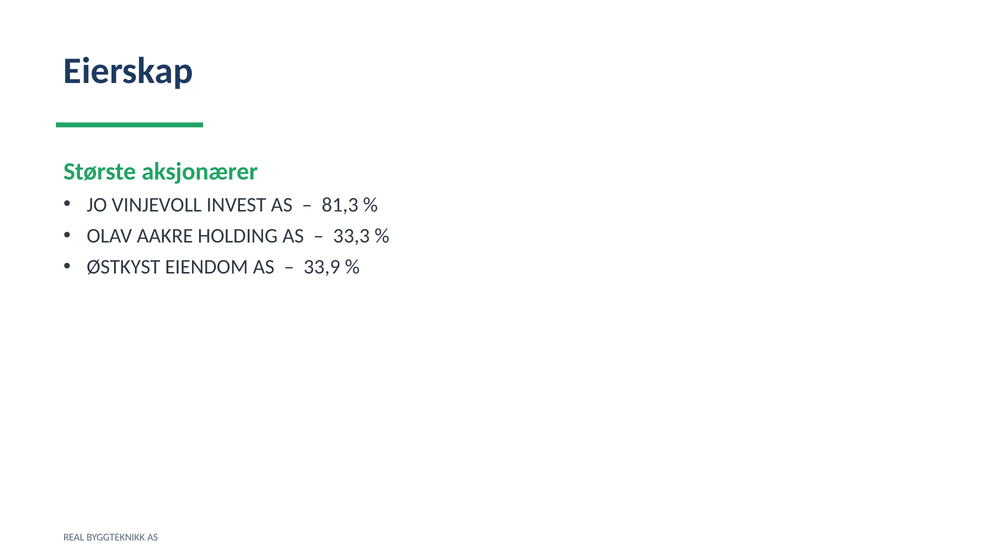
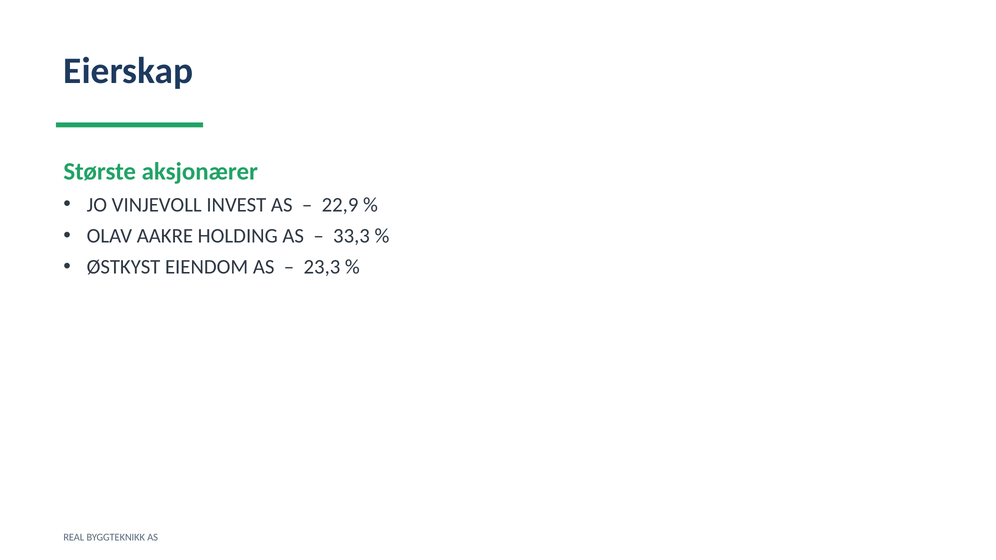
81,3: 81,3 -> 22,9 (340, 205)
33,9: 33,9 -> 23,3 (322, 267)
